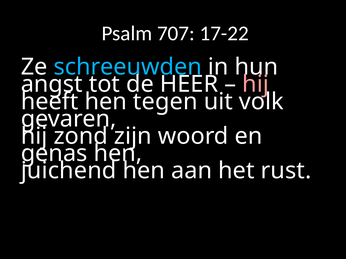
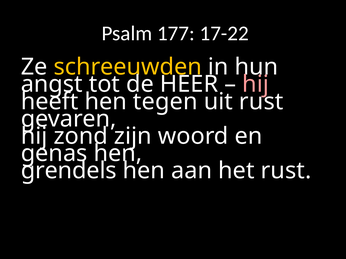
707: 707 -> 177 (176, 33)
schreeuwden colour: light blue -> yellow (128, 67)
uit volk: volk -> rust (261, 102)
juichend: juichend -> grendels (69, 171)
